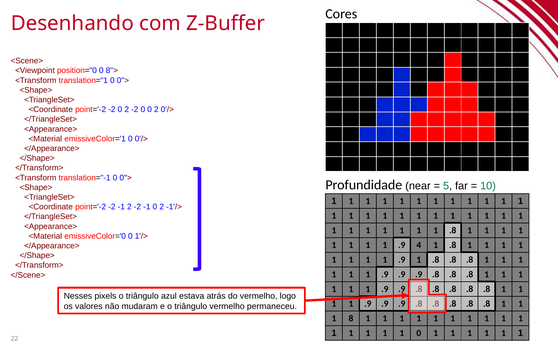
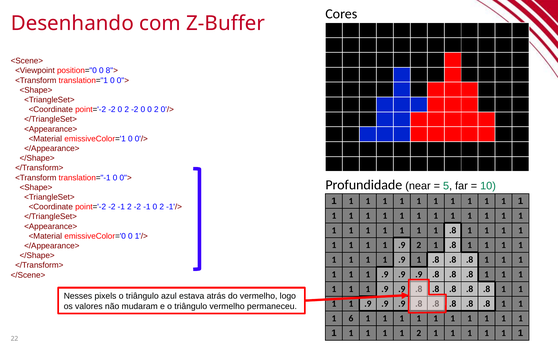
.9 4: 4 -> 2 (419, 246)
8: 8 -> 6 (351, 319)
1 0: 0 -> 2 (419, 334)
